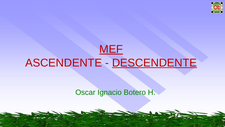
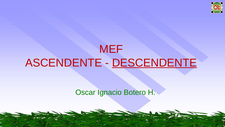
MEF underline: present -> none (111, 49)
